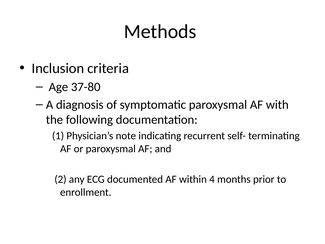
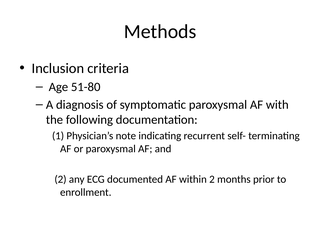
37-80: 37-80 -> 51-80 (86, 87)
within 4: 4 -> 2 (212, 179)
